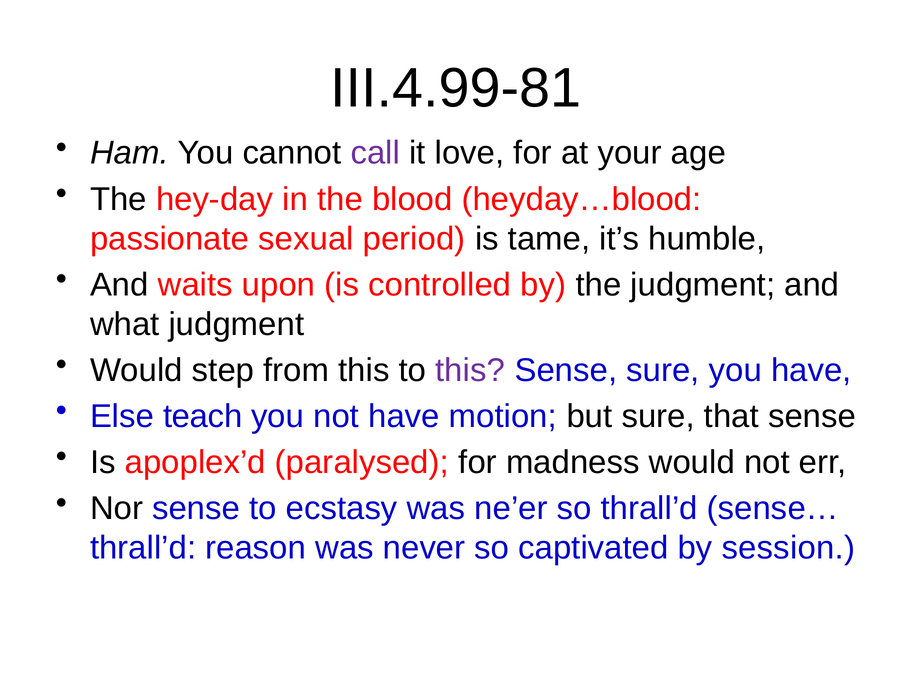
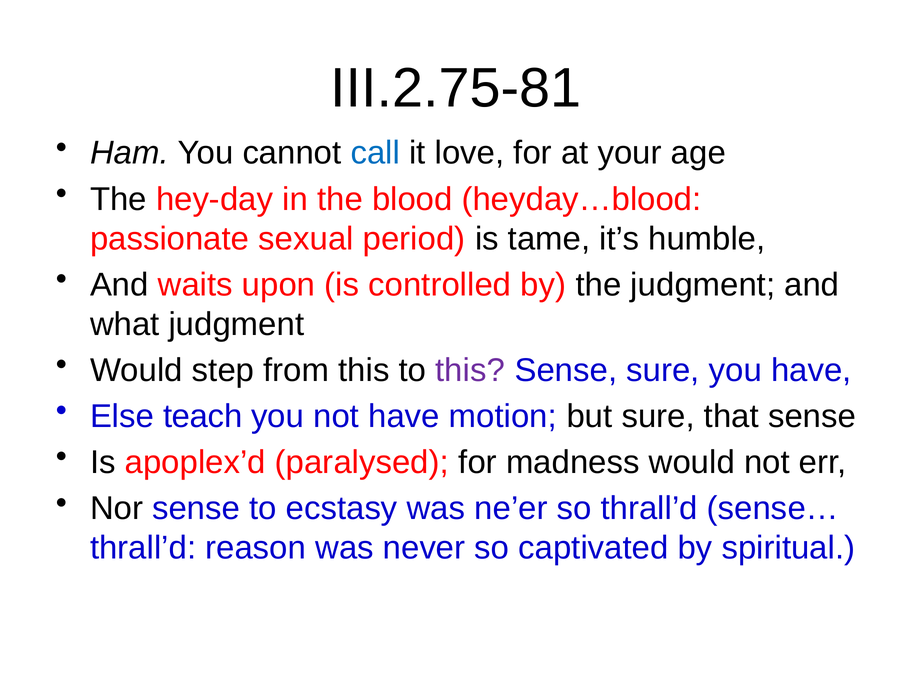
III.4.99-81: III.4.99-81 -> III.2.75-81 (456, 88)
call colour: purple -> blue (375, 153)
session: session -> spiritual (788, 548)
